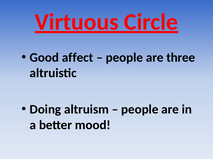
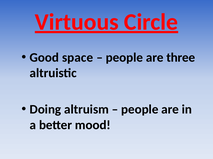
affect: affect -> space (78, 58)
